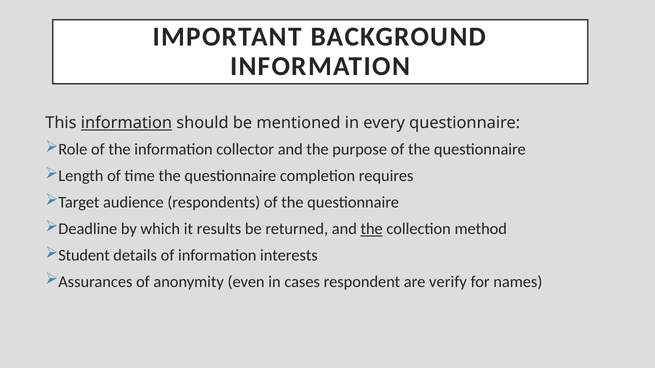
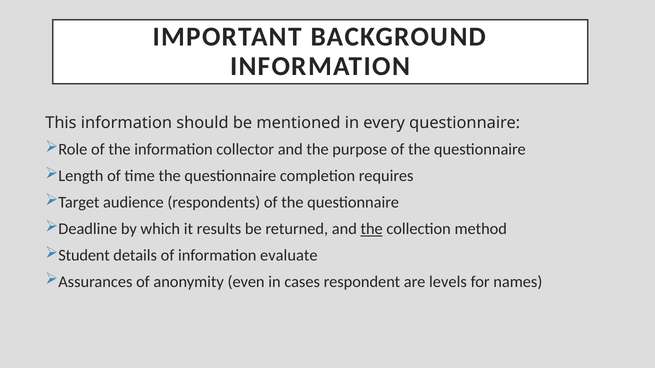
information underline: present -> none (126, 123)
interests: interests -> evaluate (289, 256)
verify: verify -> levels (448, 282)
